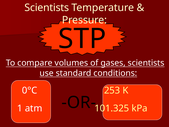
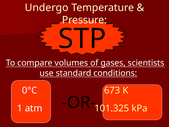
Scientists: Scientists -> Undergo (47, 8)
253: 253 -> 673 (112, 90)
